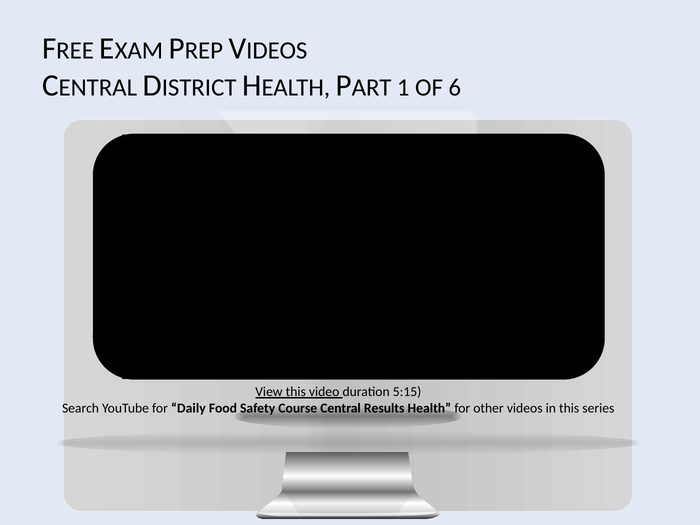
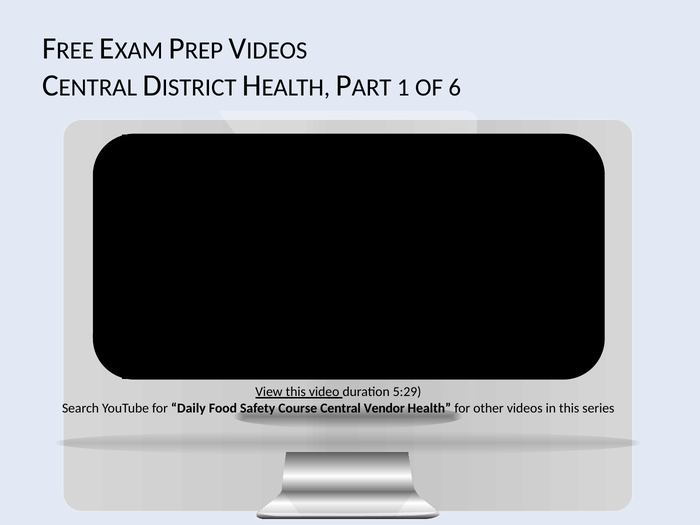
5:15: 5:15 -> 5:29 (407, 392)
Results: Results -> Vendor (384, 408)
